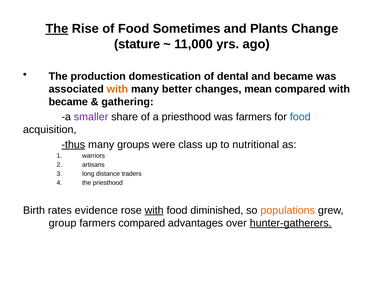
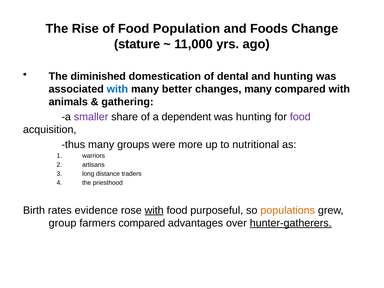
The underline: present -> none (57, 29)
Sometimes: Sometimes -> Population (186, 29)
Plants: Plants -> Foods (269, 29)
production: production -> diminished (98, 76)
and became: became -> hunting (293, 76)
with colour: orange -> blue (117, 89)
changes mean: mean -> many (258, 89)
became: became -> animals (68, 102)
a priesthood: priesthood -> dependent (186, 117)
was farmers: farmers -> hunting (254, 117)
food colour: blue -> purple (300, 117)
thus underline: present -> none (73, 145)
class: class -> more (190, 145)
diminished: diminished -> purposeful (217, 210)
